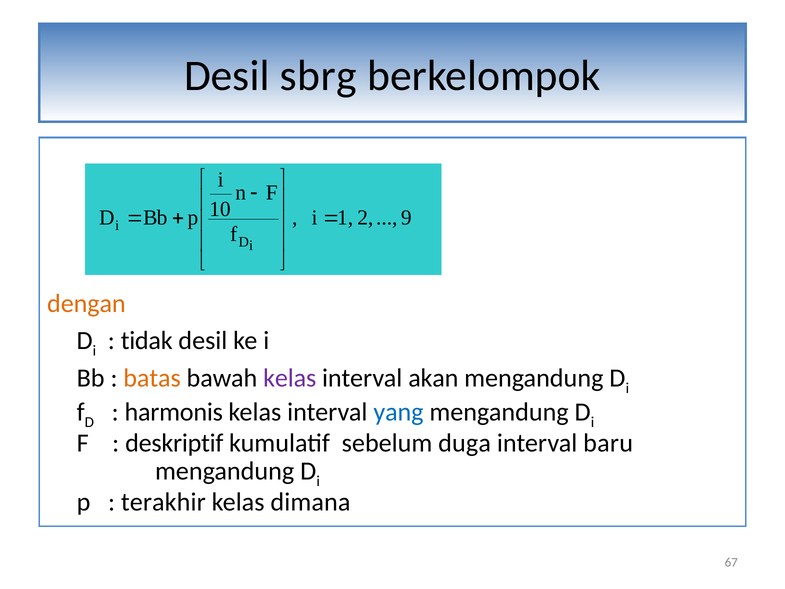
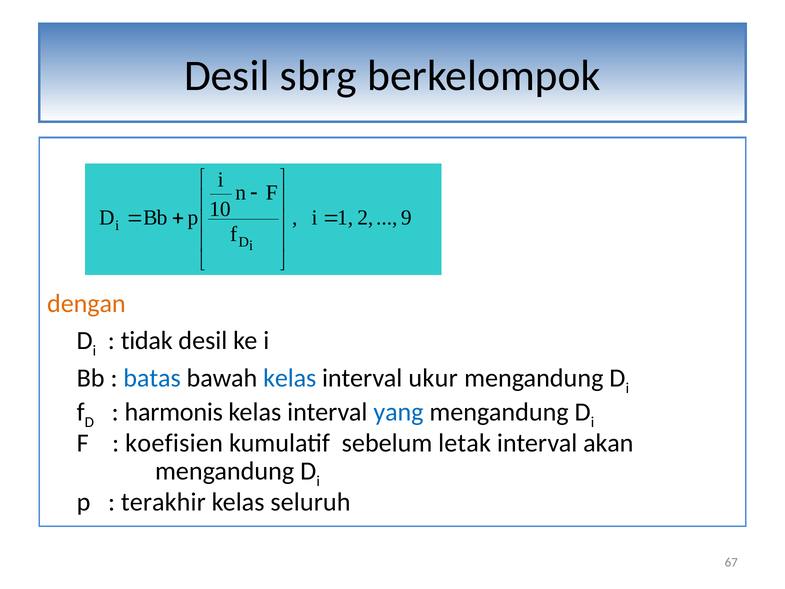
batas colour: orange -> blue (152, 378)
kelas colour: purple -> blue (290, 378)
akan: akan -> ukur (433, 378)
deskriptif: deskriptif -> koefisien (174, 443)
duga: duga -> letak (465, 443)
baru: baru -> akan (608, 443)
dimana: dimana -> seluruh (310, 502)
